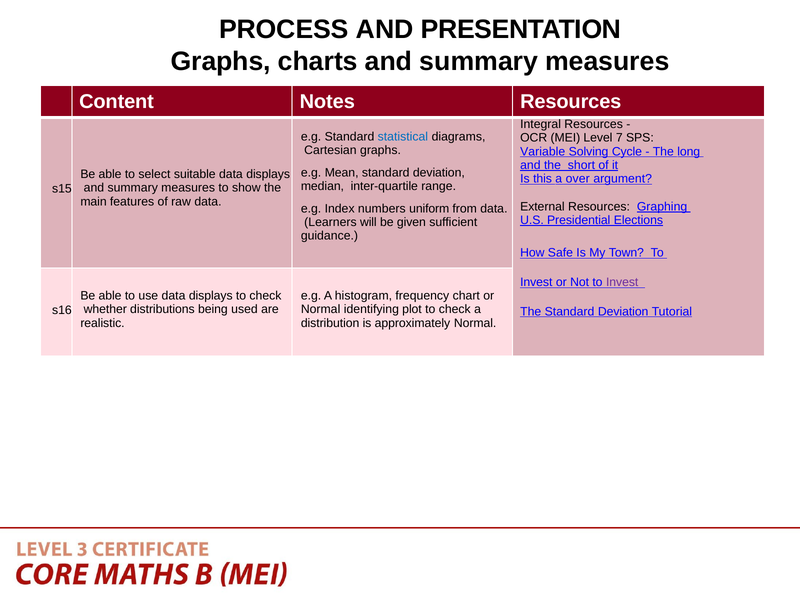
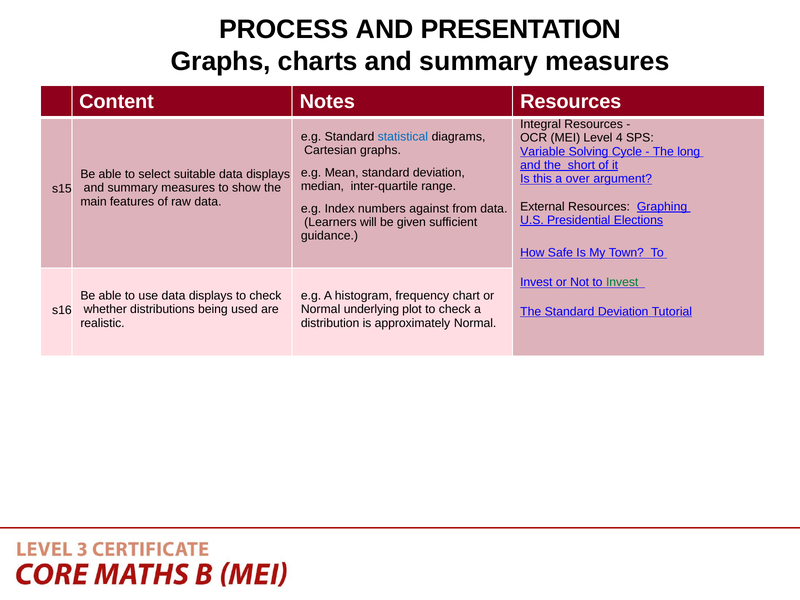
7: 7 -> 4 (619, 138)
uniform: uniform -> against (429, 209)
Invest colour: purple -> green (622, 282)
identifying: identifying -> underlying (371, 309)
